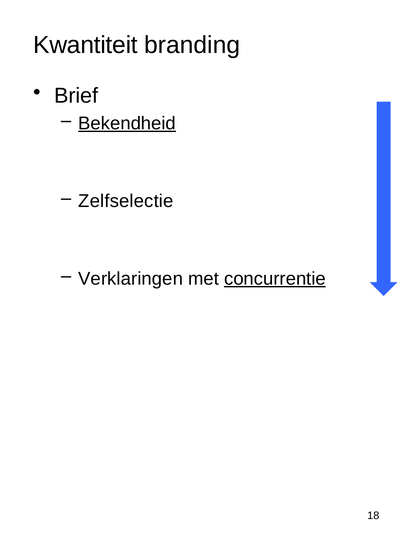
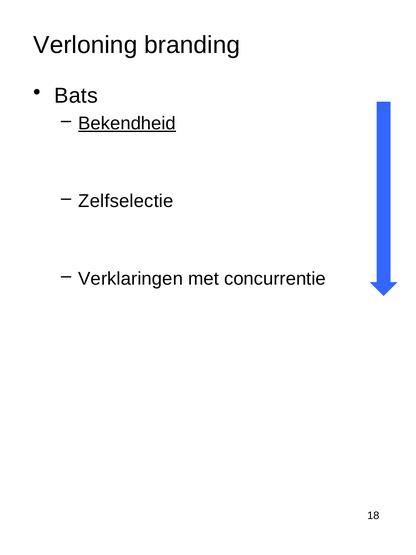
Kwantiteit: Kwantiteit -> Verloning (85, 45)
Brief: Brief -> Bats (76, 96)
concurrentie underline: present -> none (275, 279)
